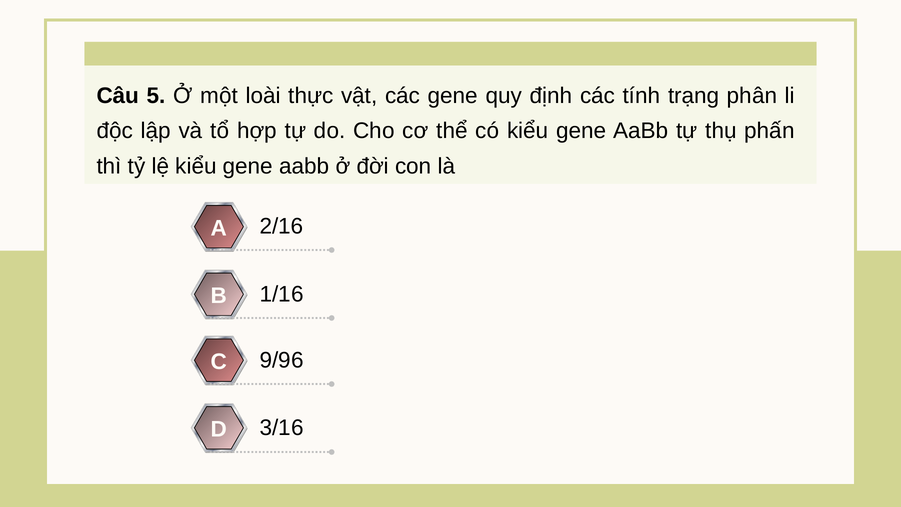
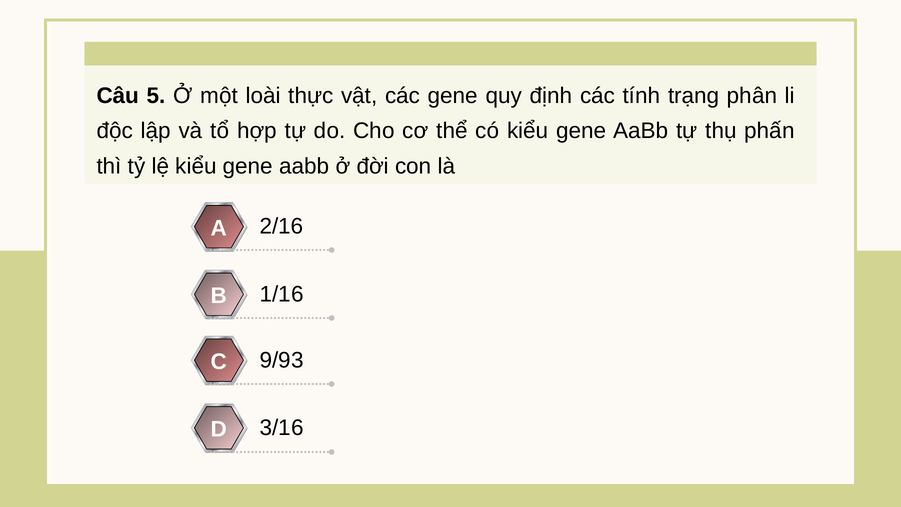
9/96: 9/96 -> 9/93 (282, 360)
